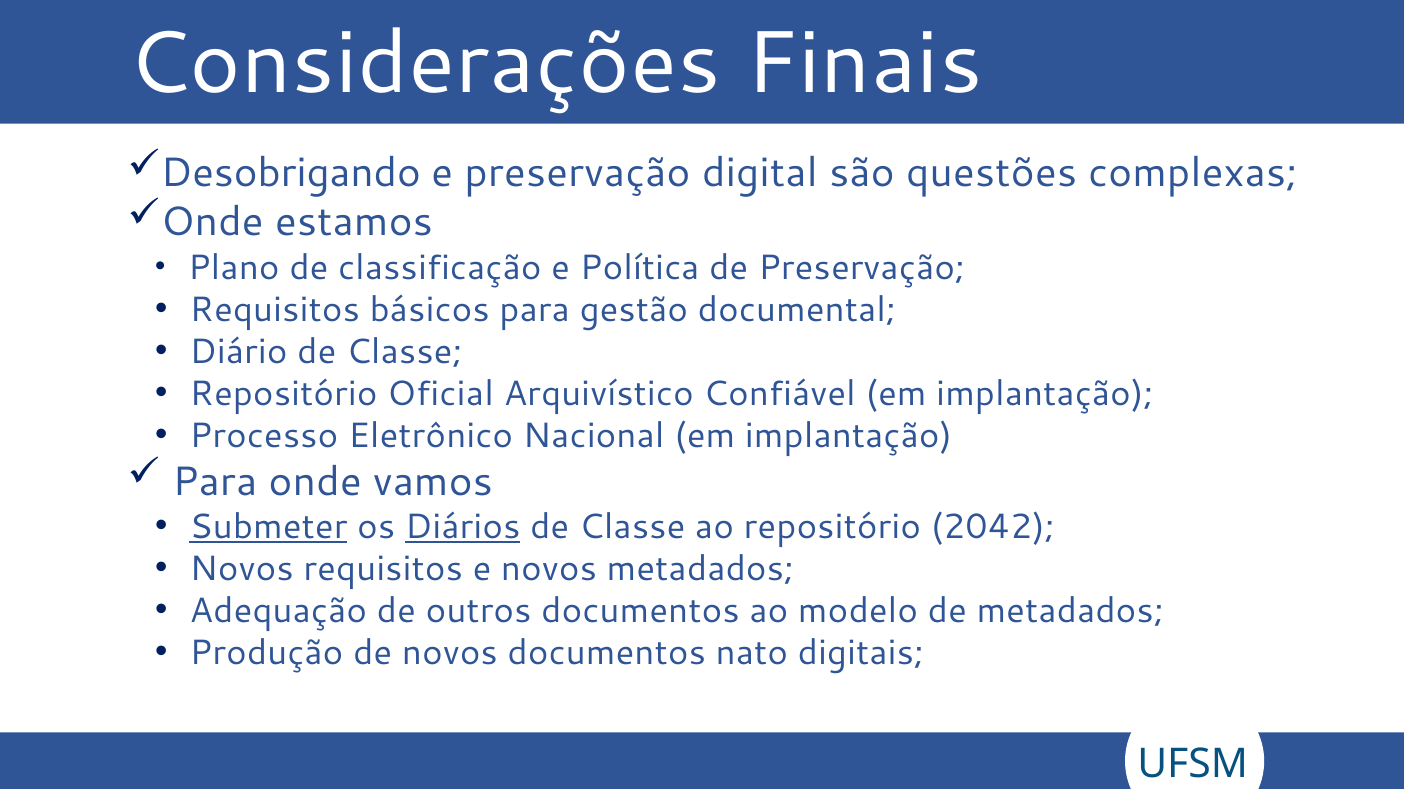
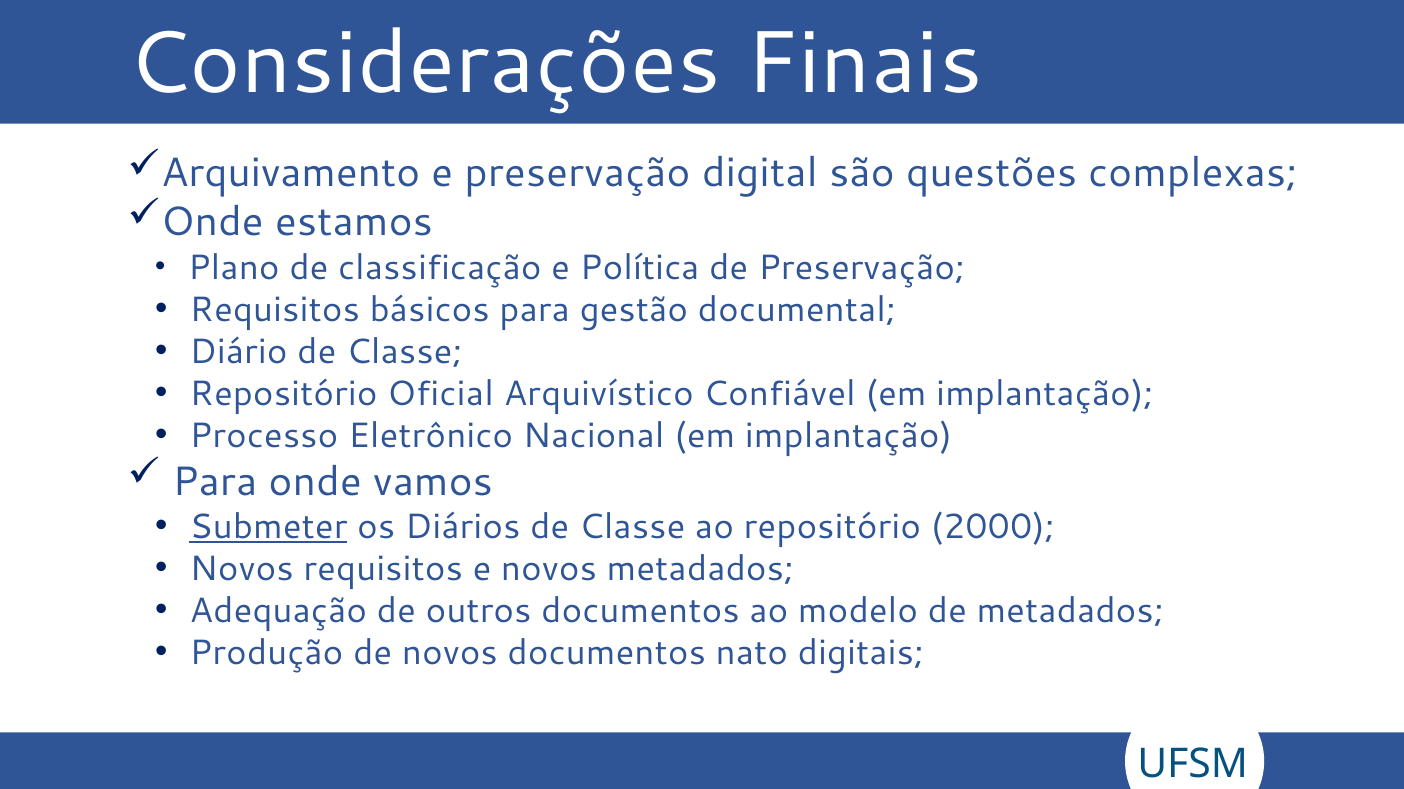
Desobrigando: Desobrigando -> Arquivamento (291, 173)
Diários underline: present -> none (463, 528)
2042: 2042 -> 2000 (993, 528)
